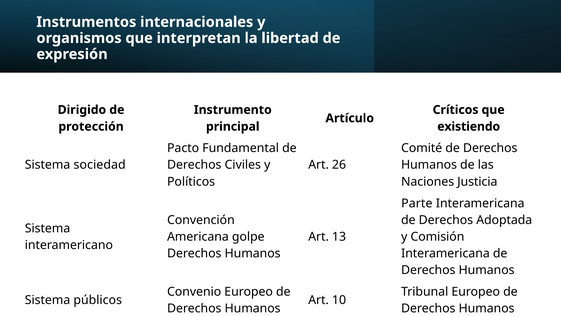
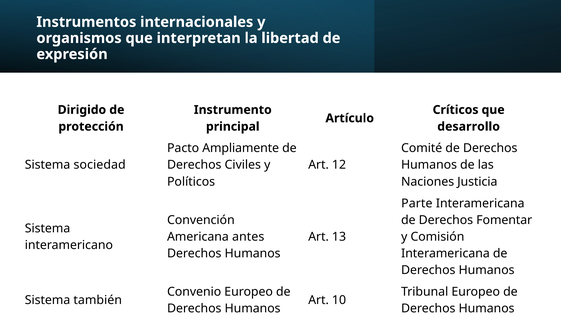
existiendo: existiendo -> desarrollo (469, 126)
Fundamental: Fundamental -> Ampliamente (241, 148)
26: 26 -> 12 (339, 165)
Adoptada: Adoptada -> Fomentar (504, 220)
golpe: golpe -> antes (248, 236)
públicos: públicos -> también (98, 300)
